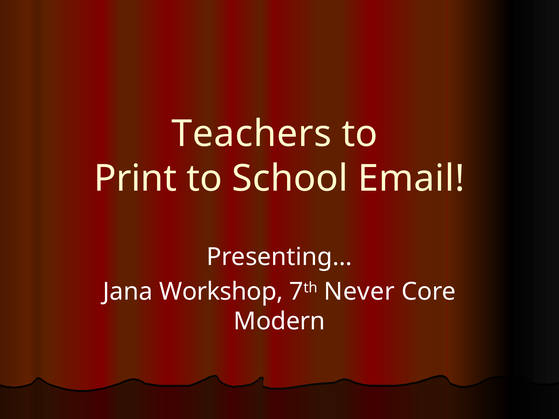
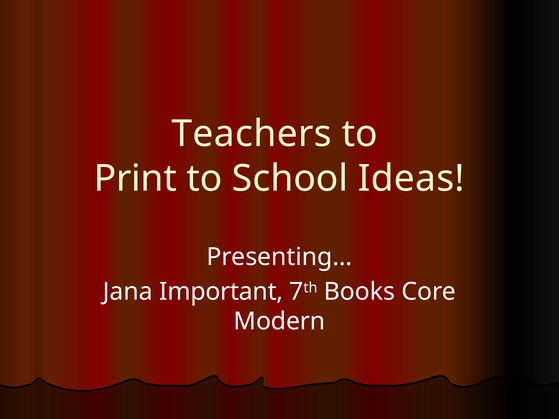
Email: Email -> Ideas (411, 179)
Workshop: Workshop -> Important (221, 292)
Never: Never -> Books (359, 292)
